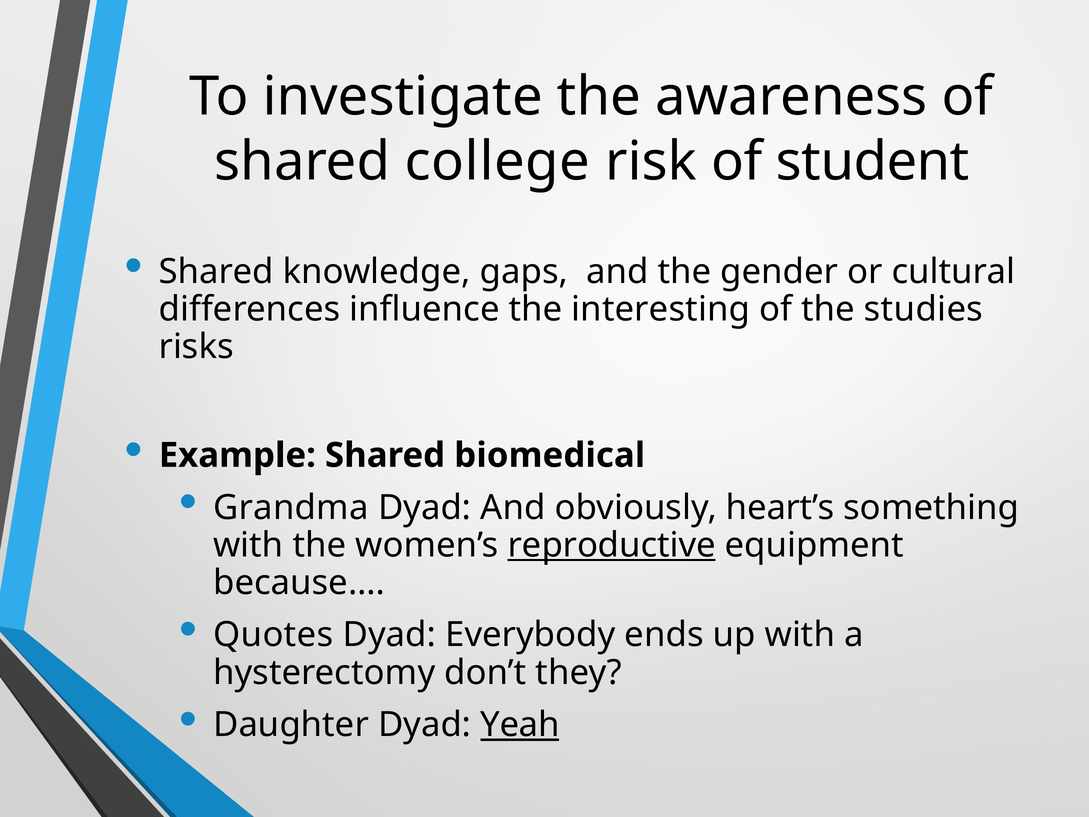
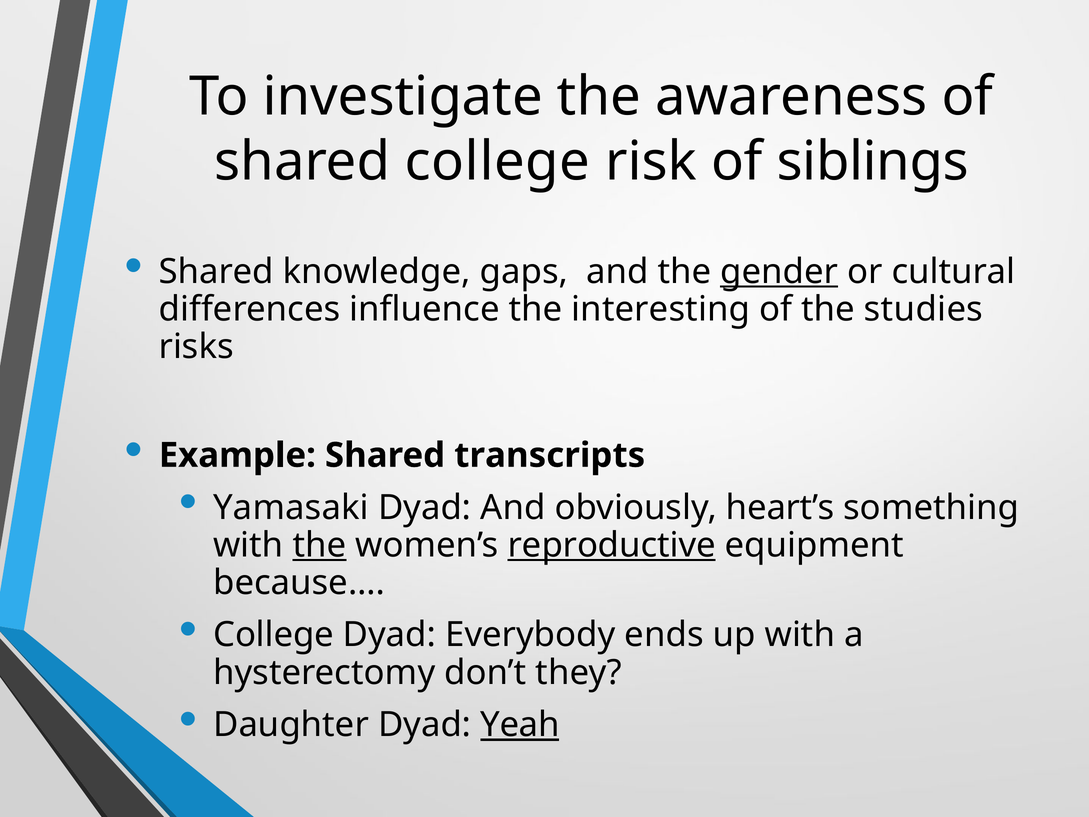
student: student -> siblings (873, 162)
gender underline: none -> present (779, 271)
biomedical: biomedical -> transcripts (550, 455)
Grandma: Grandma -> Yamasaki (291, 507)
the underline: none -> present (319, 545)
Quotes: Quotes -> College (274, 635)
